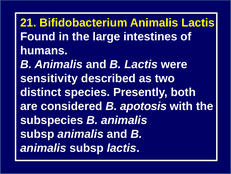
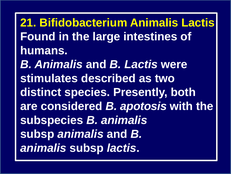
sensitivity: sensitivity -> stimulates (49, 78)
